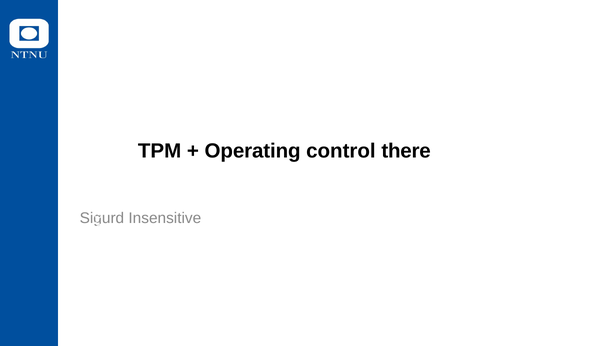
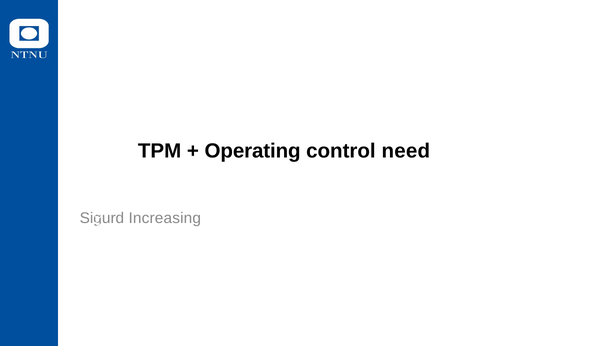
there: there -> need (406, 151)
Insensitive: Insensitive -> Increasing (165, 218)
